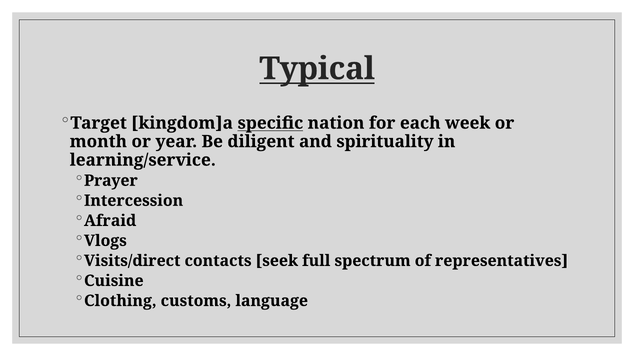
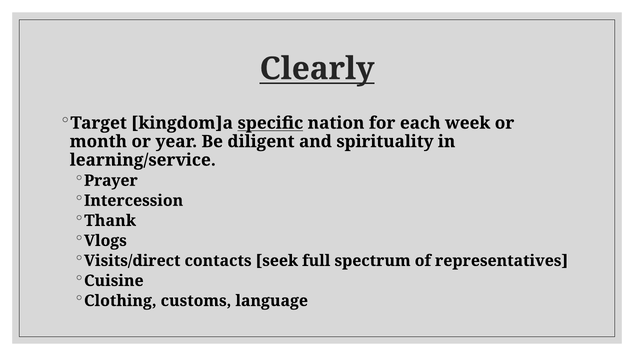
Typical: Typical -> Clearly (317, 69)
Afraid: Afraid -> Thank (110, 221)
